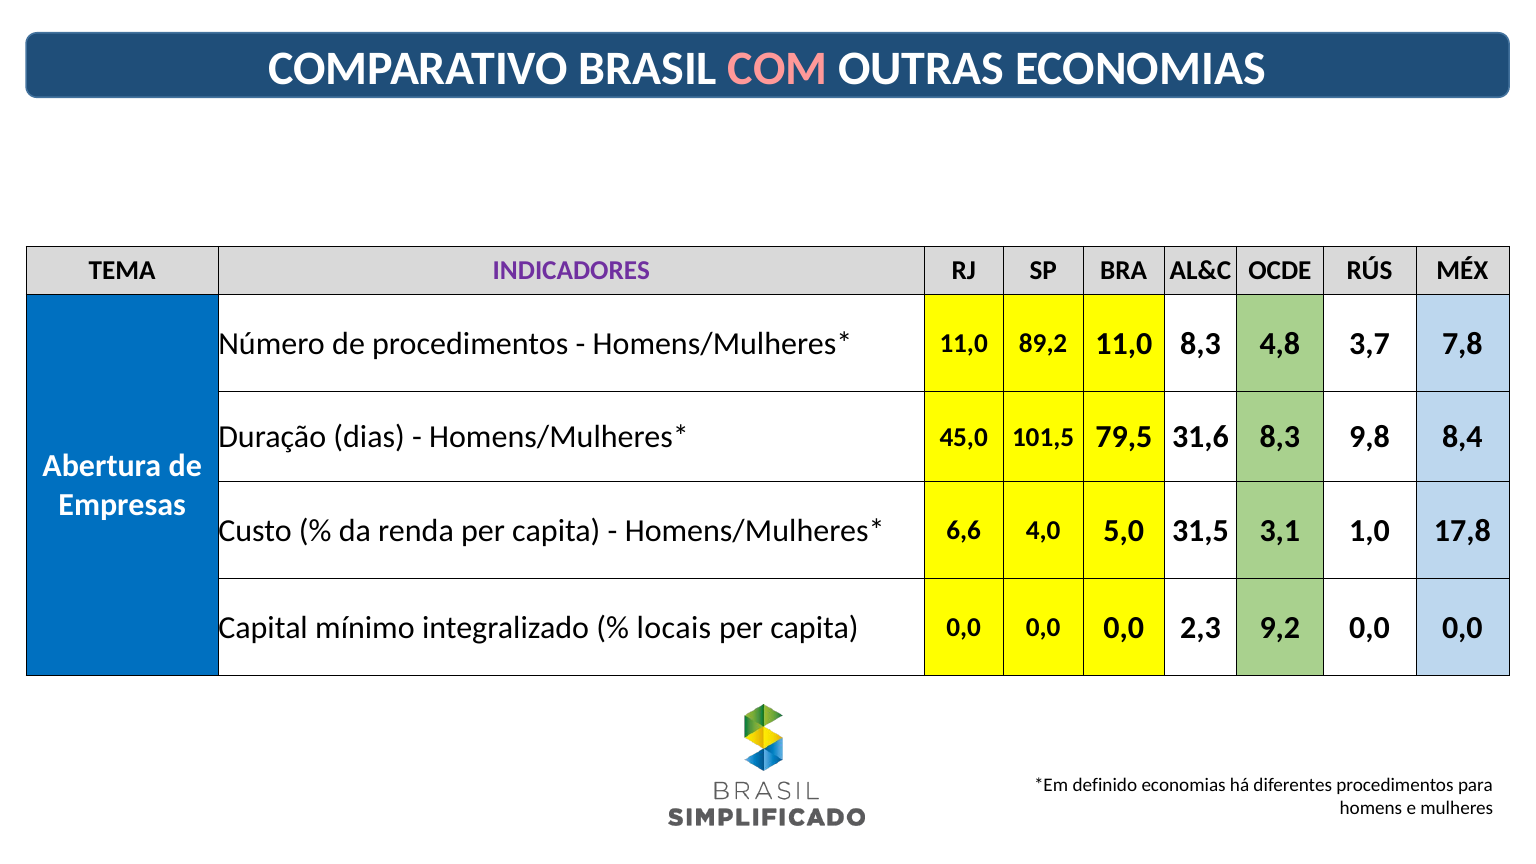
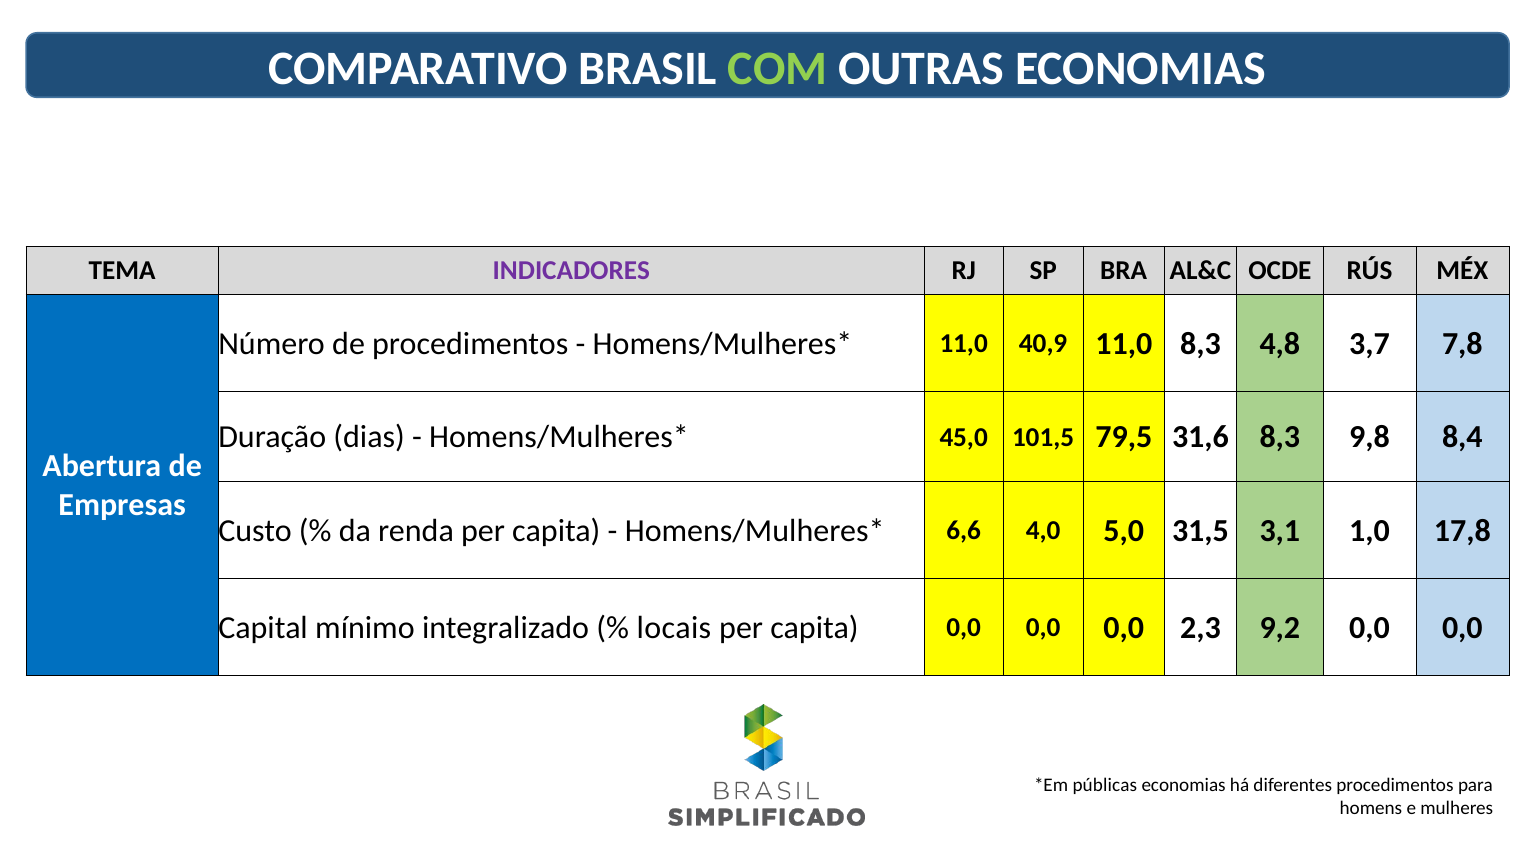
COM colour: pink -> light green (778, 68)
89,2: 89,2 -> 40,9 (1043, 344)
definido: definido -> públicas (1105, 785)
